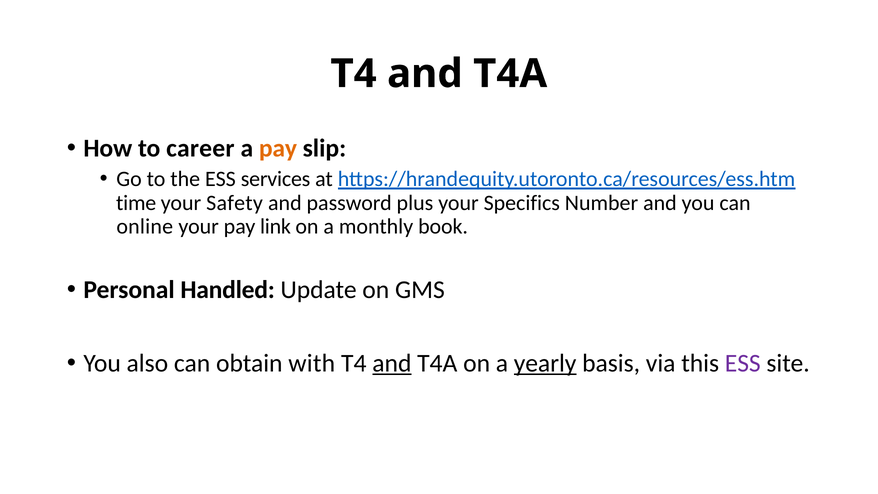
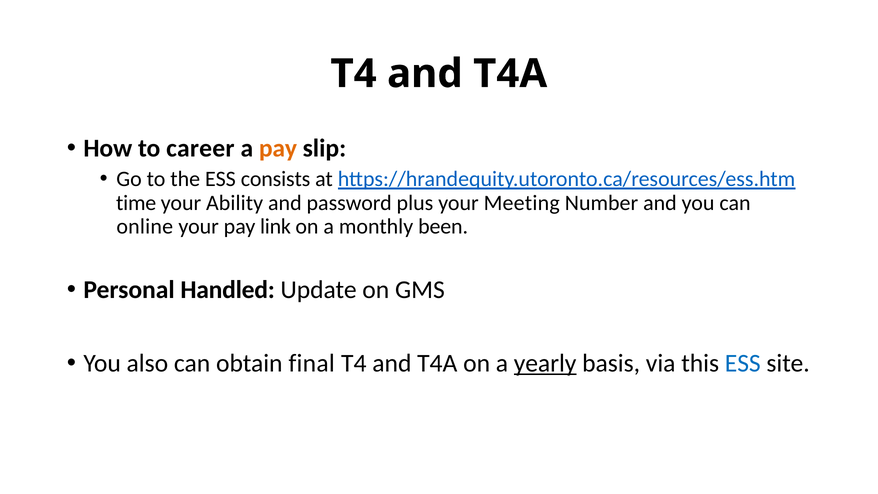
services: services -> consists (276, 179)
Safety: Safety -> Ability (235, 203)
Specifics: Specifics -> Meeting (522, 203)
book: book -> been (443, 227)
with: with -> final (312, 363)
and underline: present -> none (392, 363)
ESS colour: purple -> blue (743, 363)
